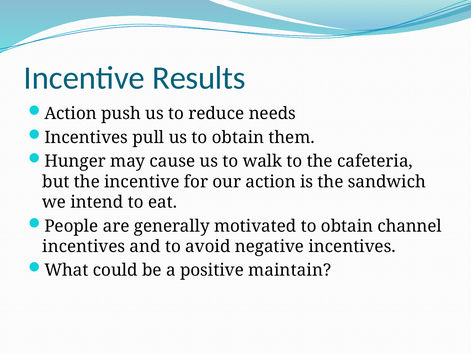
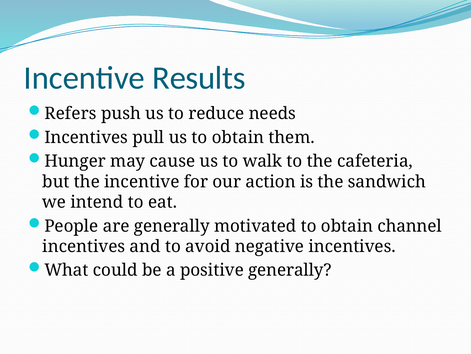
Action: Action -> Refers (70, 113)
positive maintain: maintain -> generally (290, 270)
